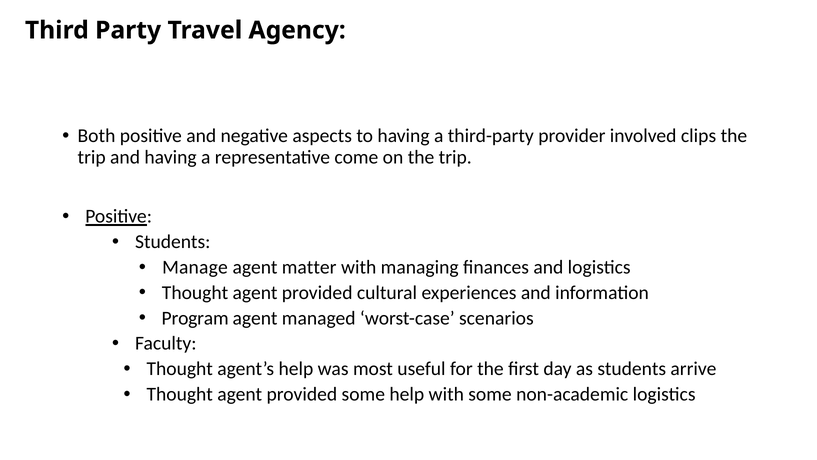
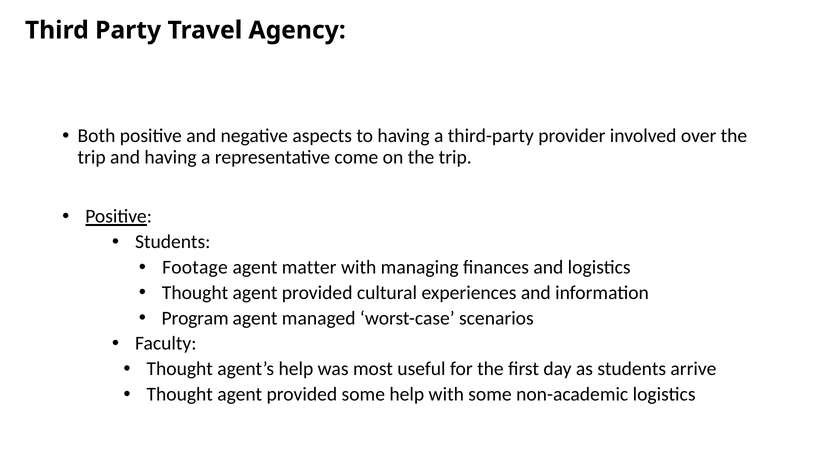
clips: clips -> over (699, 136)
Manage: Manage -> Footage (195, 267)
